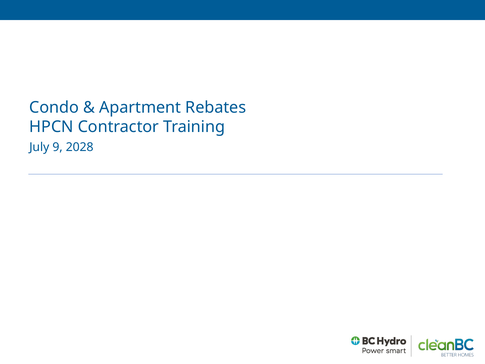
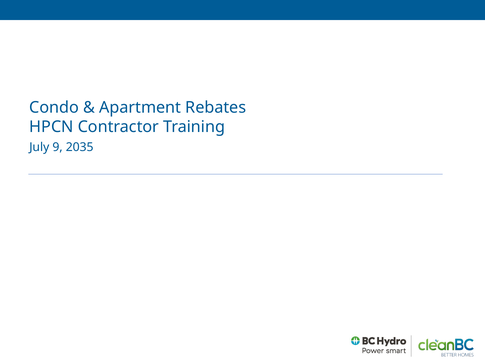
2028: 2028 -> 2035 (80, 147)
